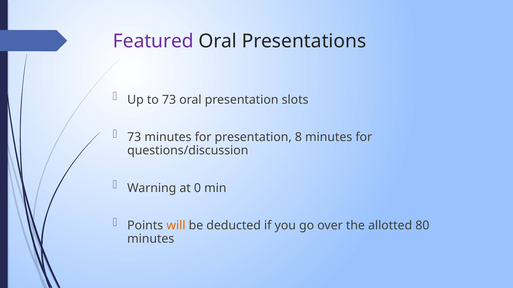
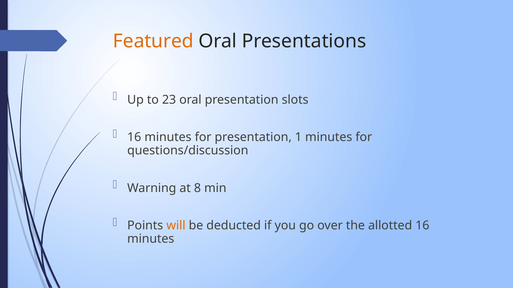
Featured colour: purple -> orange (153, 41)
to 73: 73 -> 23 (169, 100)
73: 73 -> 16 (134, 138)
8: 8 -> 1 (298, 138)
0: 0 -> 8 (198, 188)
allotted 80: 80 -> 16 (422, 226)
